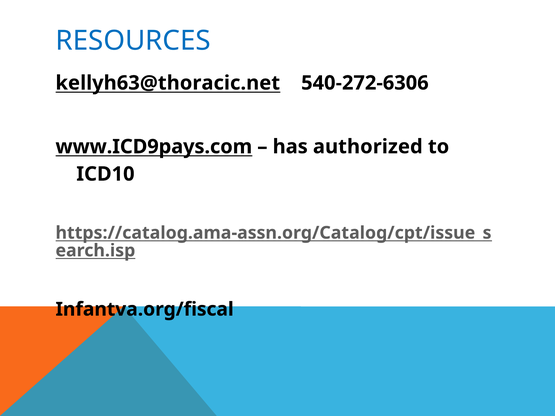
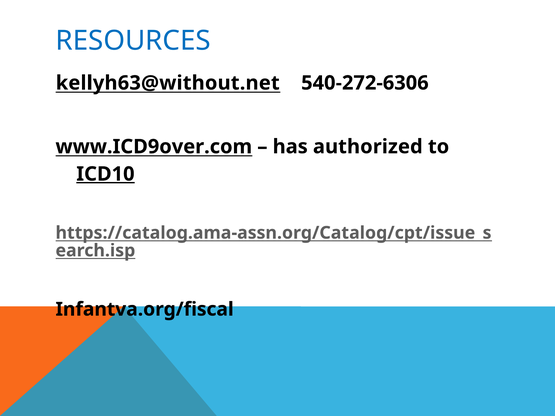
kellyh63@thoracic.net: kellyh63@thoracic.net -> kellyh63@without.net (168, 83)
www.ICD9pays.com: www.ICD9pays.com -> www.ICD9over.com (154, 147)
ICD10 underline: none -> present (105, 174)
